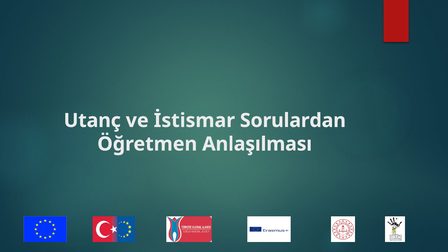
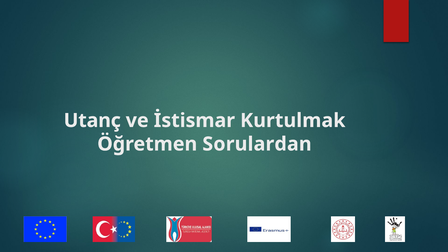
Sorulardan: Sorulardan -> Kurtulmak (293, 121)
Anlaşılması: Anlaşılması -> Sorulardan (257, 144)
